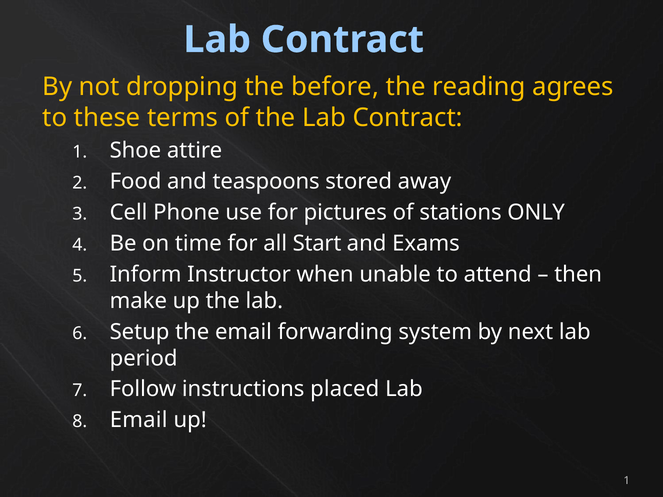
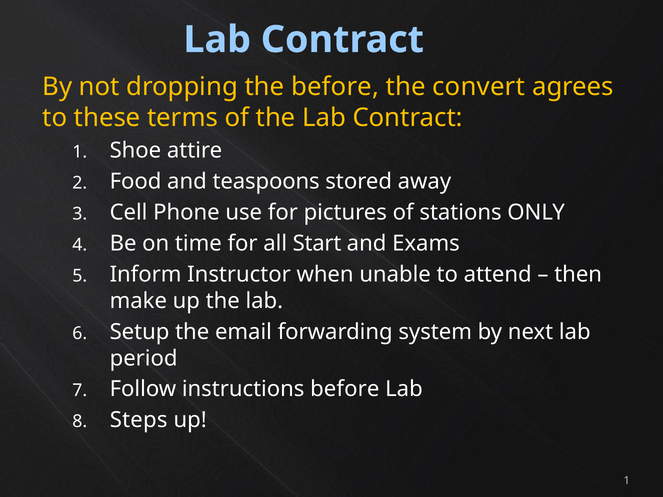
reading: reading -> convert (479, 87)
instructions placed: placed -> before (345, 389)
Email: Email -> Steps (139, 420)
